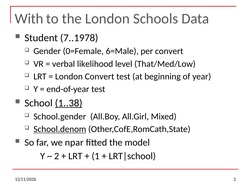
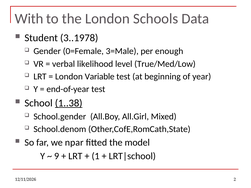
7..1978: 7..1978 -> 3..1978 (79, 38)
6=Male: 6=Male -> 3=Male (122, 51)
per convert: convert -> enough (169, 51)
That/Med/Low: That/Med/Low -> True/Med/Low (165, 64)
London Convert: Convert -> Variable (100, 77)
School.denom underline: present -> none (60, 129)
2: 2 -> 9 (57, 156)
